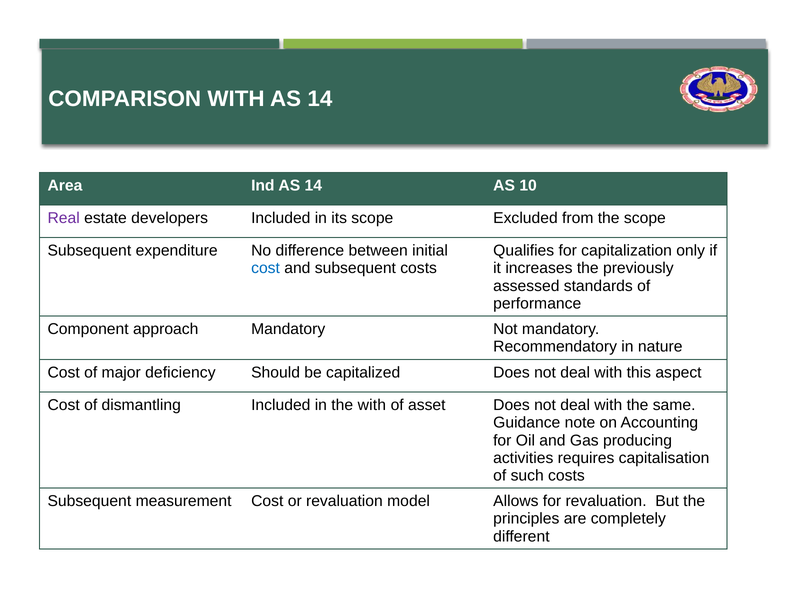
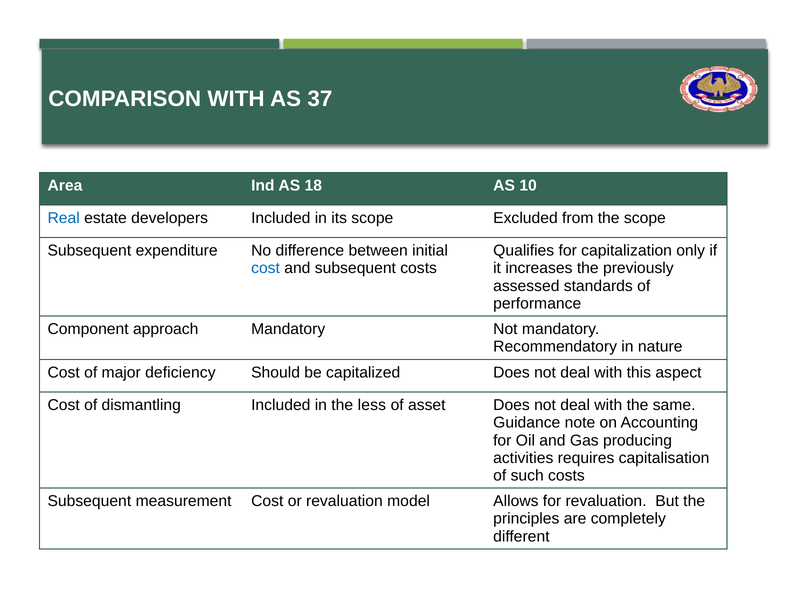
WITH AS 14: 14 -> 37 (320, 99)
Ind AS 14: 14 -> 18 (313, 186)
Real colour: purple -> blue (64, 218)
the with: with -> less (372, 405)
